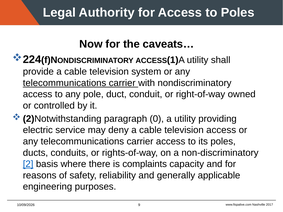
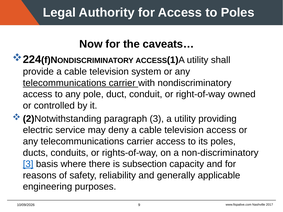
paragraph 0: 0 -> 3 (157, 119)
2: 2 -> 3 (28, 164)
complaints: complaints -> subsection (145, 164)
